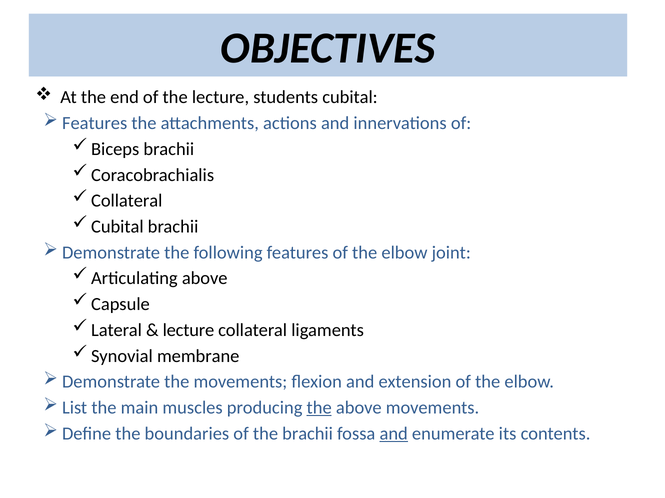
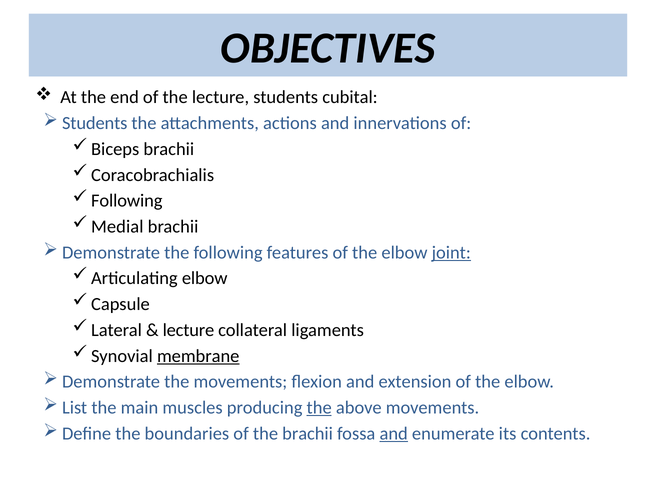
Features: Features -> Students (95, 123)
Collateral: Collateral -> Following (127, 201)
Cubital: Cubital -> Medial (117, 227)
joint underline: none -> present (451, 253)
Articulating above: above -> elbow (205, 279)
membrane underline: none -> present (198, 356)
